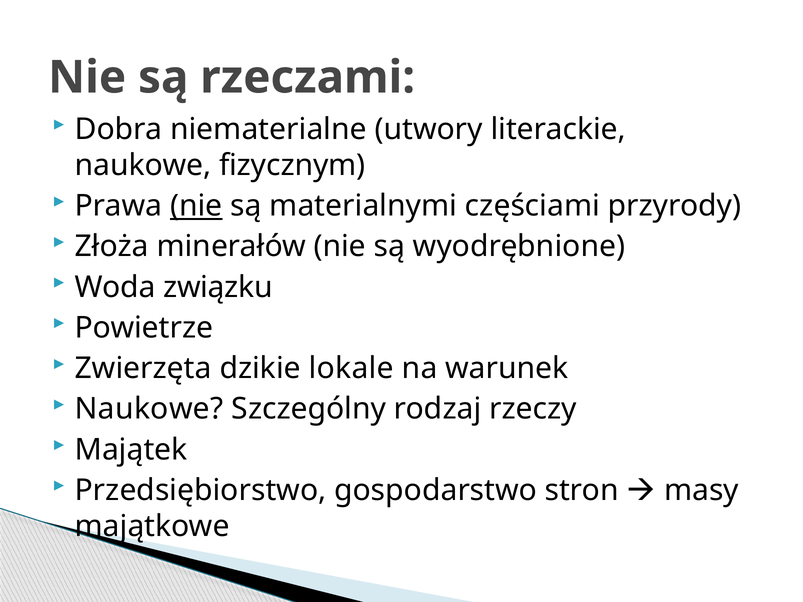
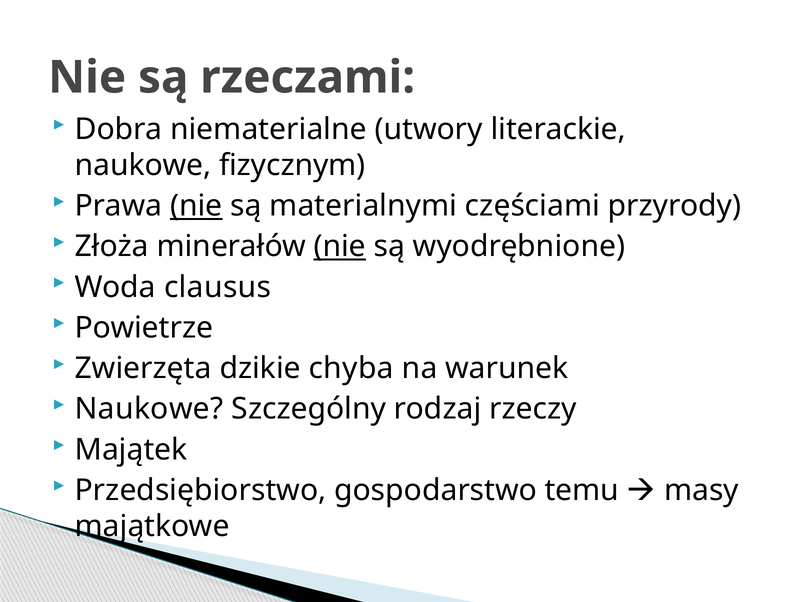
nie underline: none -> present (340, 247)
związku: związku -> clausus (218, 287)
lokale: lokale -> chyba (351, 369)
stron: stron -> temu (582, 490)
